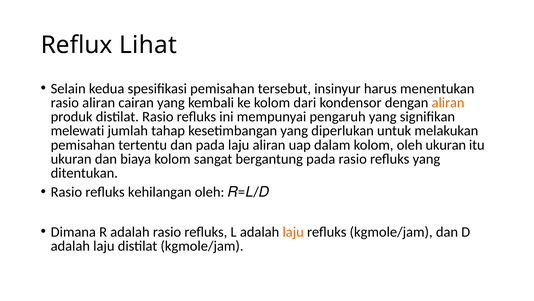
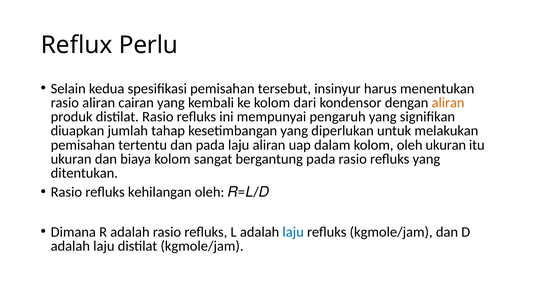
Lihat: Lihat -> Perlu (148, 45)
melewati: melewati -> diuapkan (78, 131)
laju colour: orange -> blue (293, 231)
